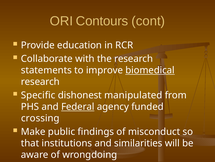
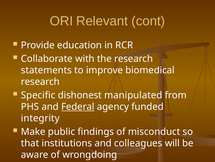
Contours: Contours -> Relevant (102, 21)
biomedical underline: present -> none (150, 70)
crossing: crossing -> integrity (40, 118)
similarities: similarities -> colleagues (138, 143)
